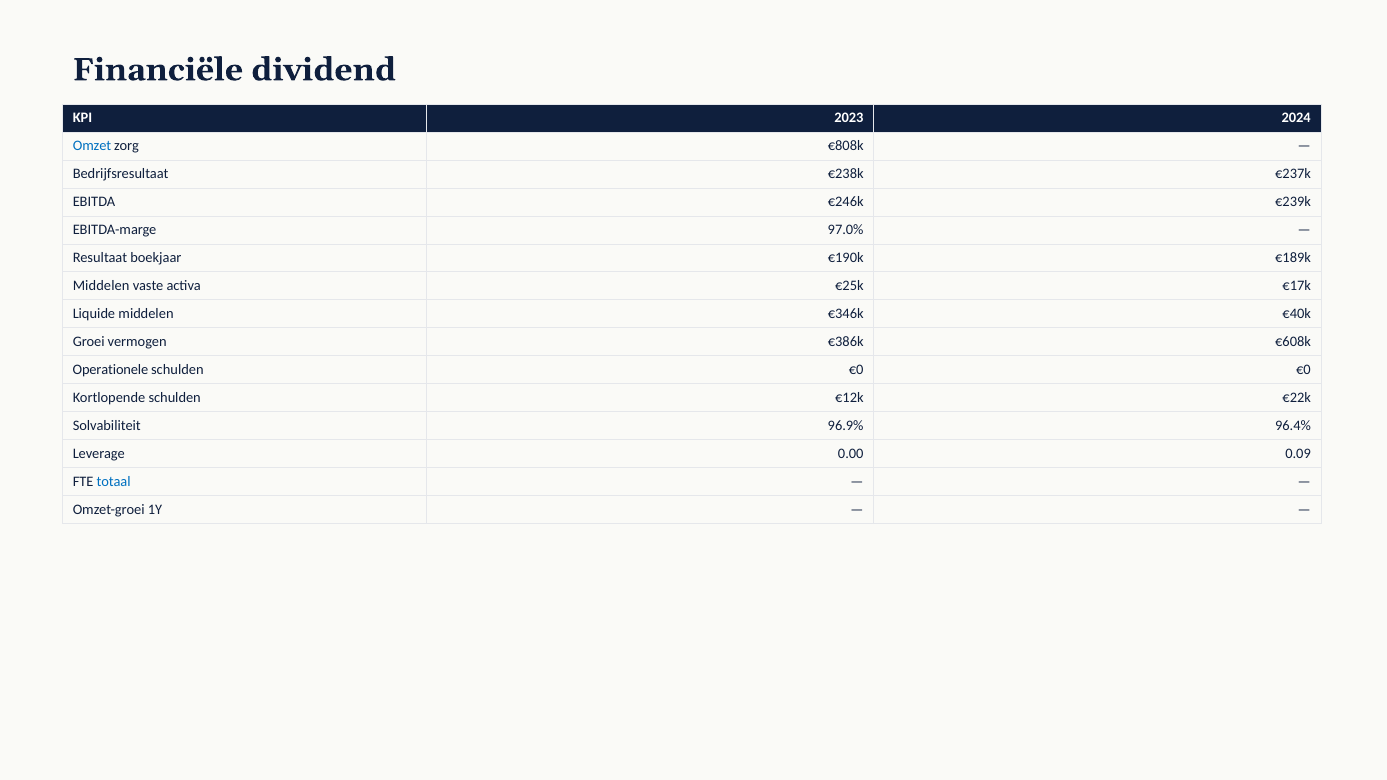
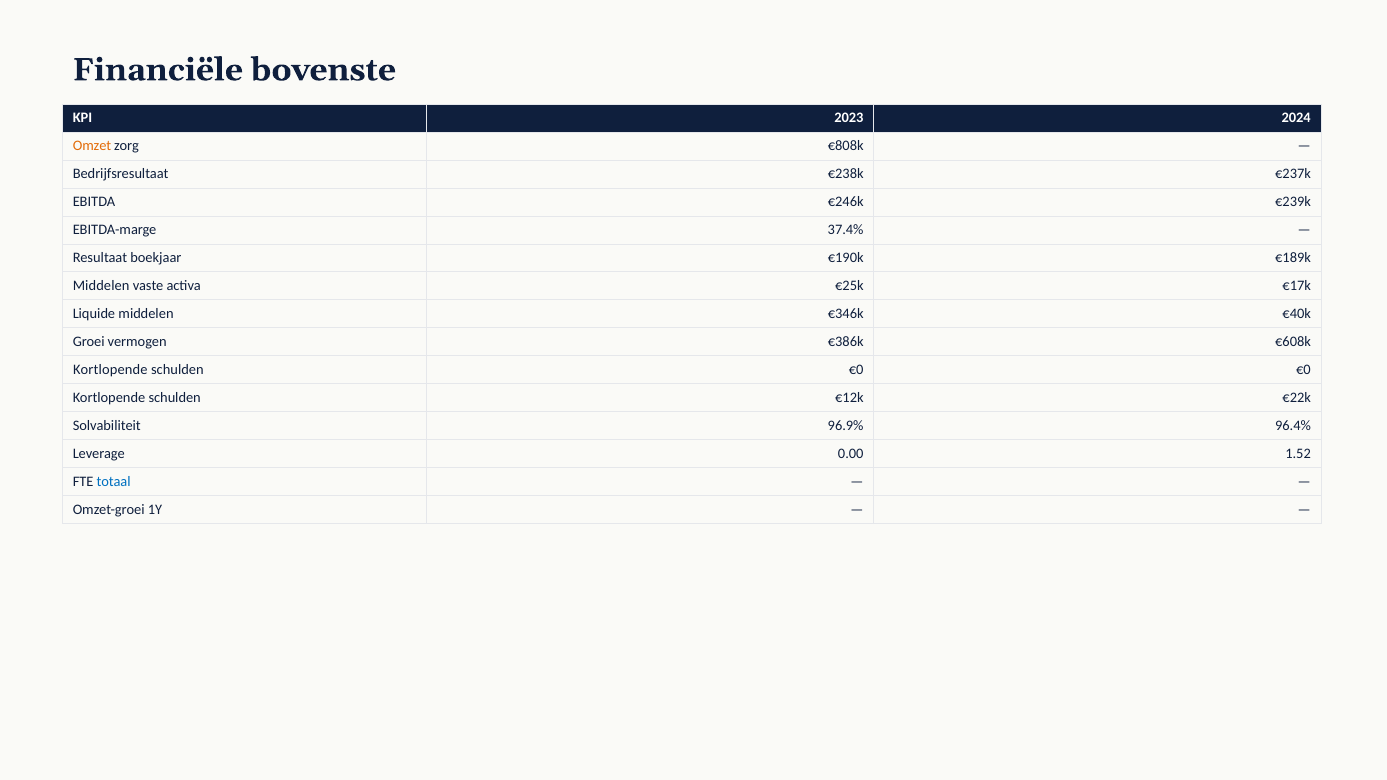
dividend: dividend -> bovenste (324, 70)
Omzet colour: blue -> orange (92, 146)
97.0%: 97.0% -> 37.4% (846, 230)
Operationele: Operationele -> Kortlopende (110, 370)
0.09: 0.09 -> 1.52 (1298, 454)
